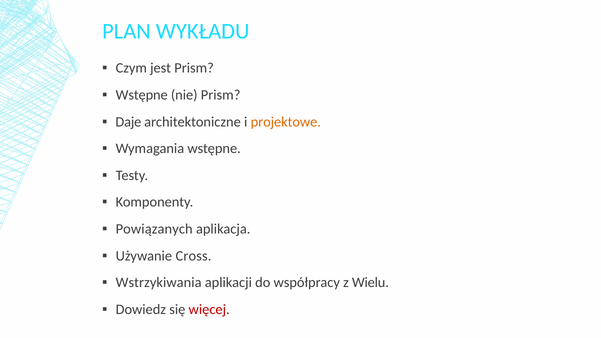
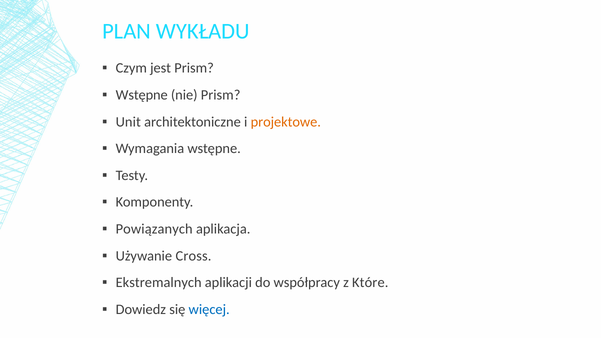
Daje: Daje -> Unit (128, 122)
Wstrzykiwania: Wstrzykiwania -> Ekstremalnych (159, 283)
Wielu: Wielu -> Które (370, 283)
więcej colour: red -> blue (209, 309)
